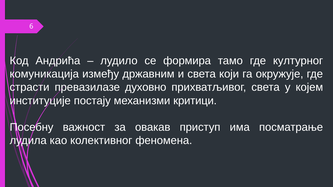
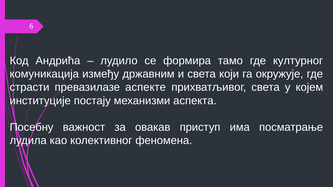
духовно: духовно -> аспекте (146, 87)
критици: критици -> аспекта (195, 101)
